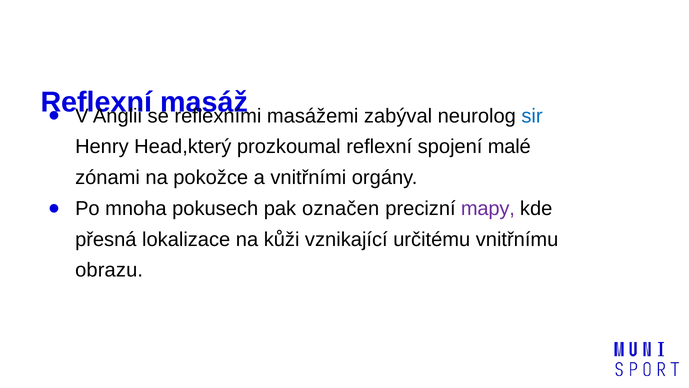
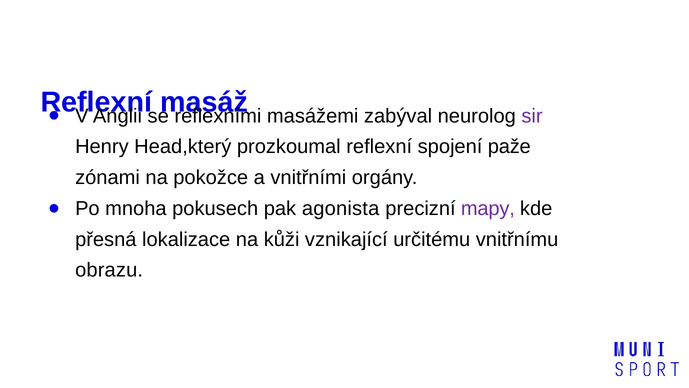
sir colour: blue -> purple (532, 116)
malé: malé -> paže (509, 147)
označen: označen -> agonista (341, 208)
